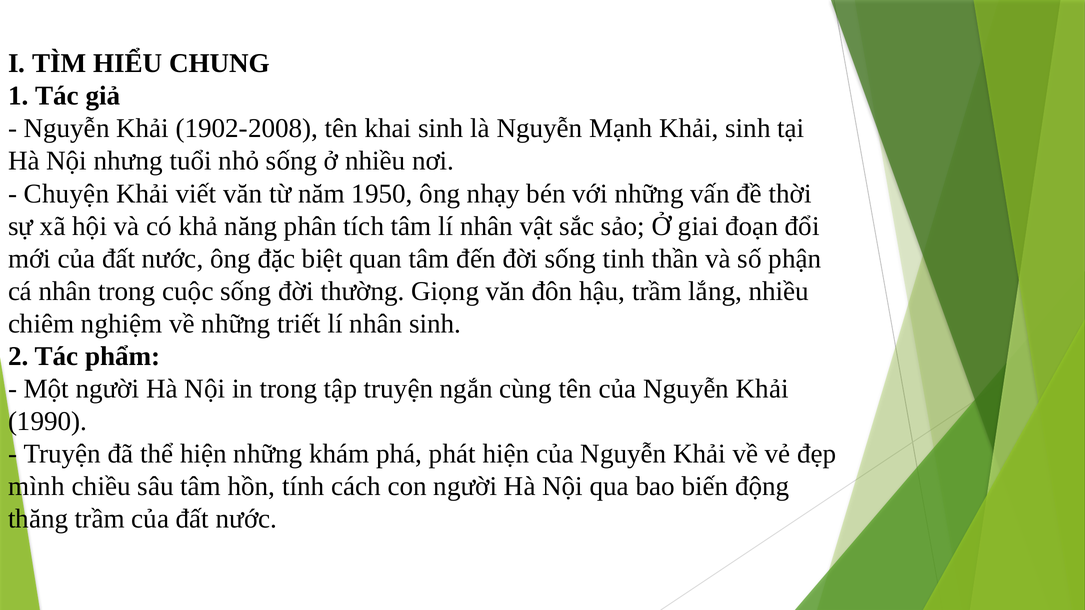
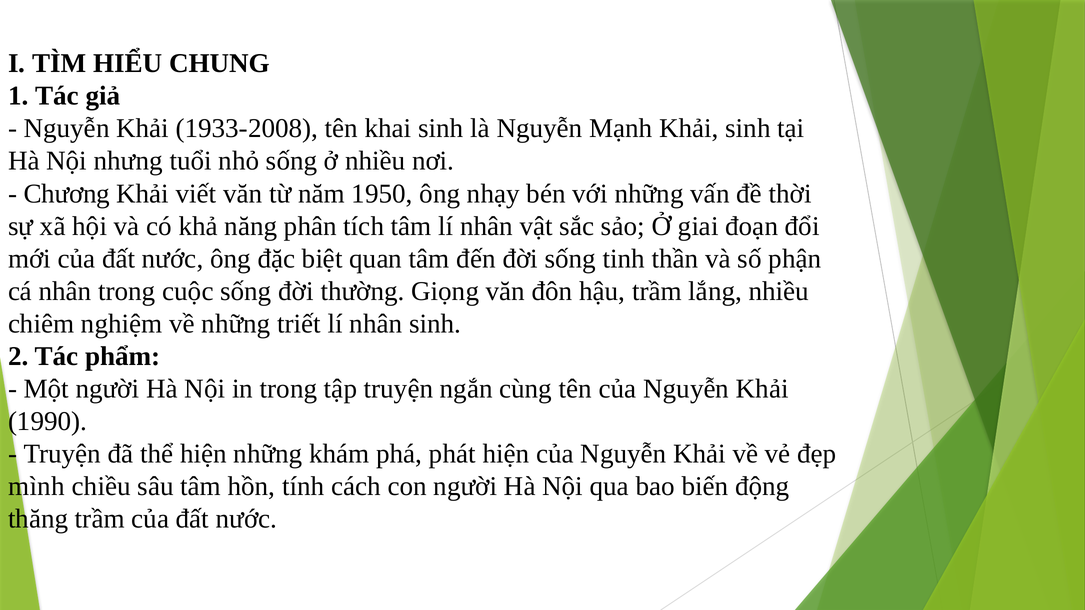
1902-2008: 1902-2008 -> 1933-2008 (247, 129)
Chuyện: Chuyện -> Chương (67, 194)
